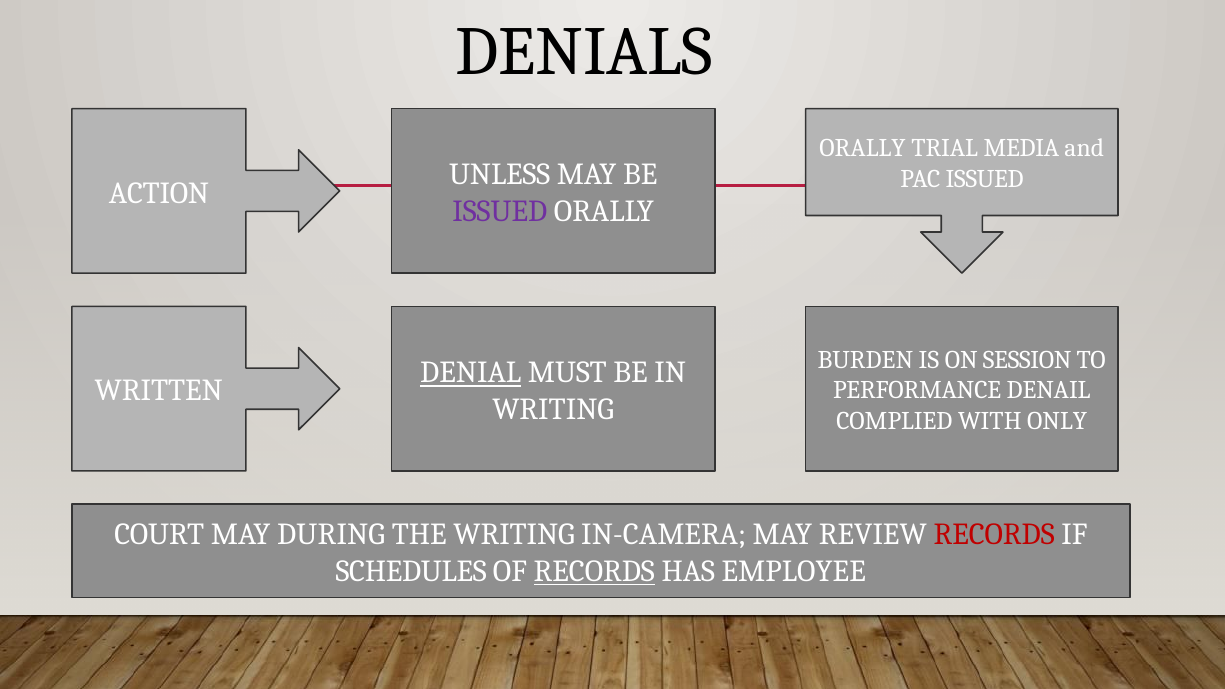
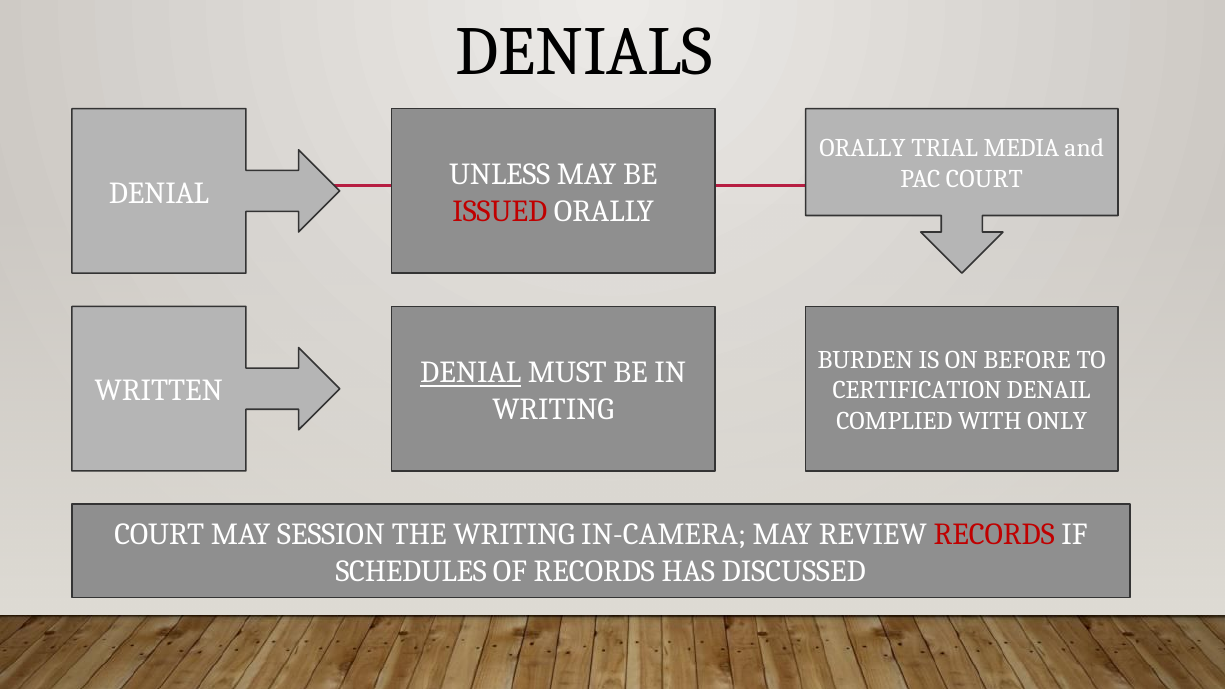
PAC ISSUED: ISSUED -> COURT (984, 179)
ACTION: ACTION -> DENIAL (159, 193)
ISSUED colour: purple -> red (500, 211)
SESSION: SESSION -> BEFORE (1027, 360)
PERFORMANCE: PERFORMANCE -> CERTIFICATION (917, 390)
DURING: DURING -> SESSION (331, 535)
RECORDS underline: present -> none (594, 571)
EMPLOYEE: EMPLOYEE -> DISCUSSED (794, 571)
